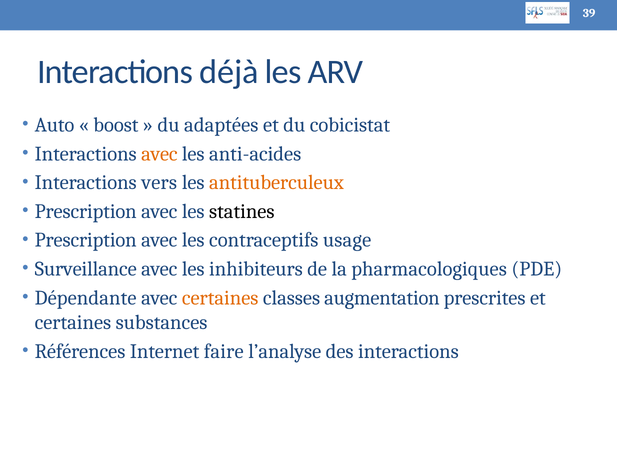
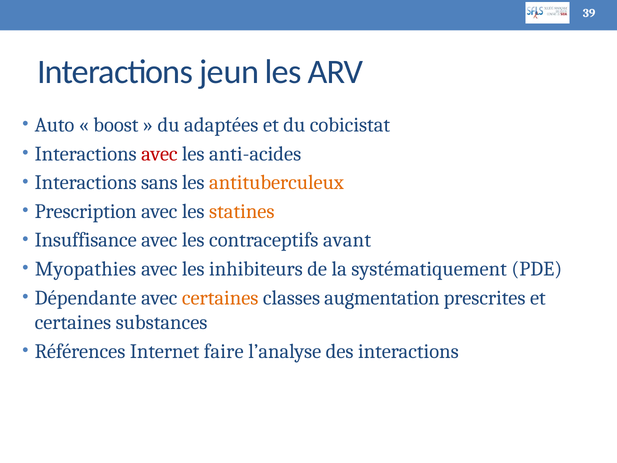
déjà: déjà -> jeun (229, 72)
avec colour: orange -> red (159, 154)
vers: vers -> sans (159, 182)
statines colour: black -> orange (242, 211)
Prescription: Prescription -> Insuffisance (86, 240)
usage: usage -> avant (347, 240)
Surveillance: Surveillance -> Myopathies (86, 269)
pharmacologiques: pharmacologiques -> systématiquement (429, 269)
